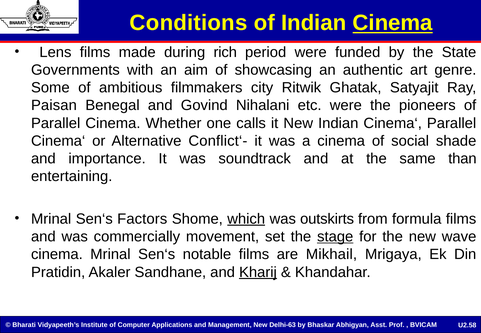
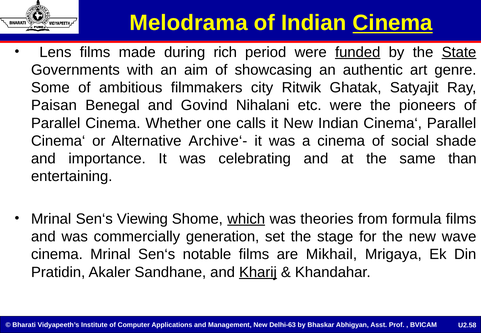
Conditions: Conditions -> Melodrama (189, 23)
funded underline: none -> present (358, 52)
State underline: none -> present (459, 52)
Conflict‘-: Conflict‘- -> Archive‘- (218, 141)
soundtrack: soundtrack -> celebrating (255, 159)
Factors: Factors -> Viewing (142, 219)
outskirts: outskirts -> theories (327, 219)
movement: movement -> generation (223, 237)
stage underline: present -> none (335, 237)
